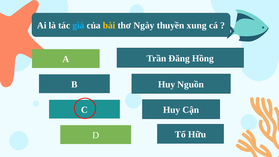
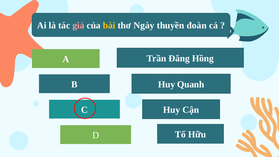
giả colour: light blue -> pink (78, 26)
xung: xung -> đoàn (197, 26)
Nguồn: Nguồn -> Quanh (191, 84)
